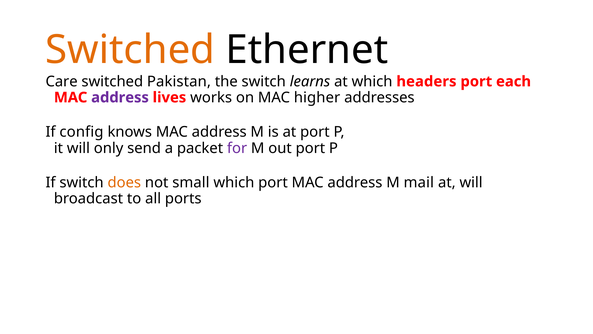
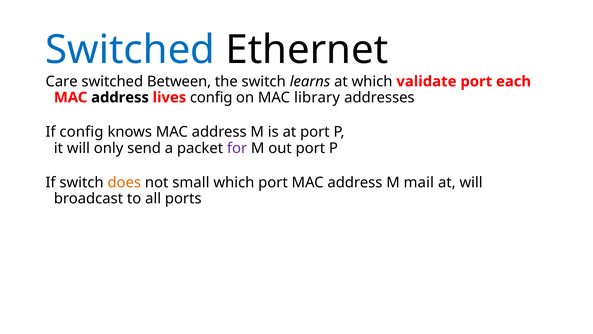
Switched colour: orange -> blue (130, 50)
Pakistan: Pakistan -> Between (179, 81)
headers: headers -> validate (426, 81)
address colour: purple -> black (120, 97)
lives works: works -> config (211, 97)
higher: higher -> library (317, 97)
